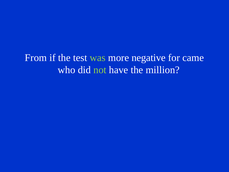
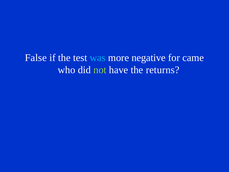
From: From -> False (36, 58)
was colour: light green -> light blue (98, 58)
million: million -> returns (163, 70)
